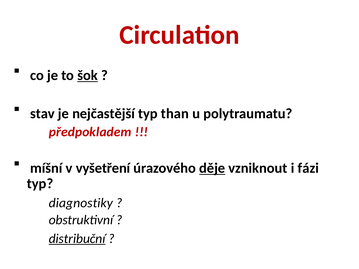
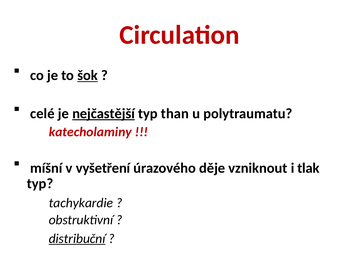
stav: stav -> celé (42, 114)
nejčastější underline: none -> present (104, 114)
předpokladem: předpokladem -> katecholaminy (90, 132)
děje underline: present -> none (212, 168)
fázi: fázi -> tlak (308, 168)
diagnostiky: diagnostiky -> tachykardie (81, 203)
